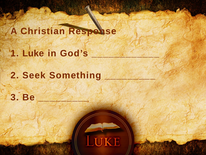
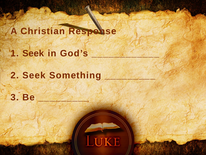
1 Luke: Luke -> Seek (33, 53)
